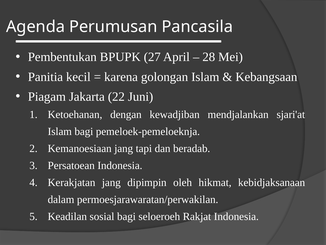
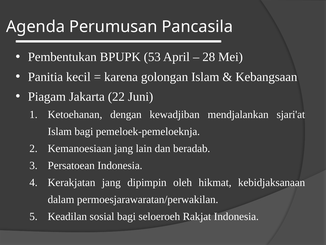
27: 27 -> 53 (152, 57)
tapi: tapi -> lain (144, 148)
